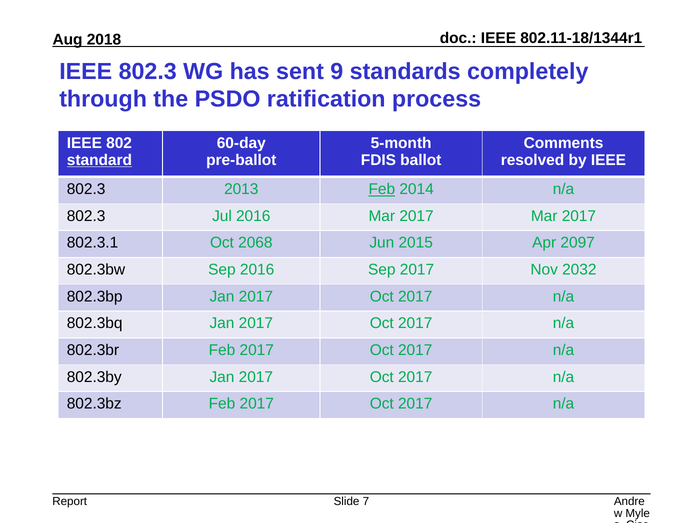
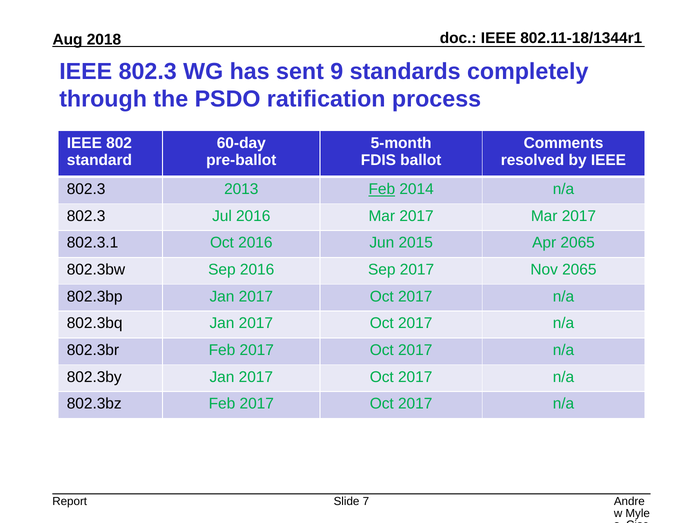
standard underline: present -> none (99, 160)
Oct 2068: 2068 -> 2016 (255, 243)
Apr 2097: 2097 -> 2065 (578, 243)
Nov 2032: 2032 -> 2065 (579, 270)
